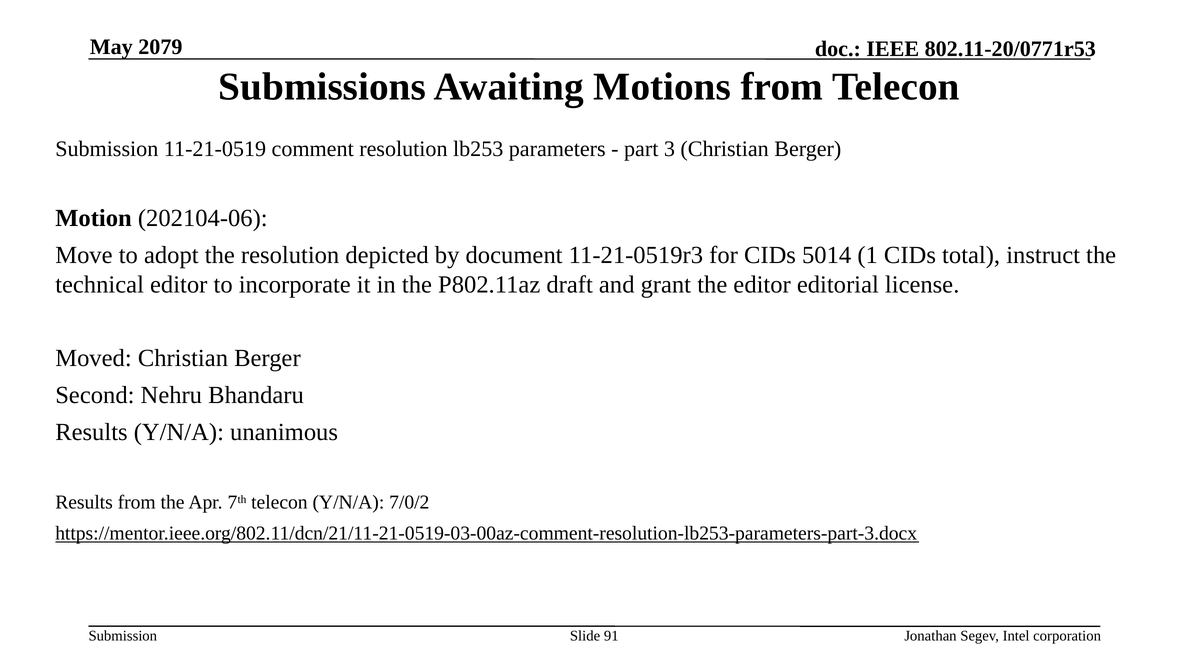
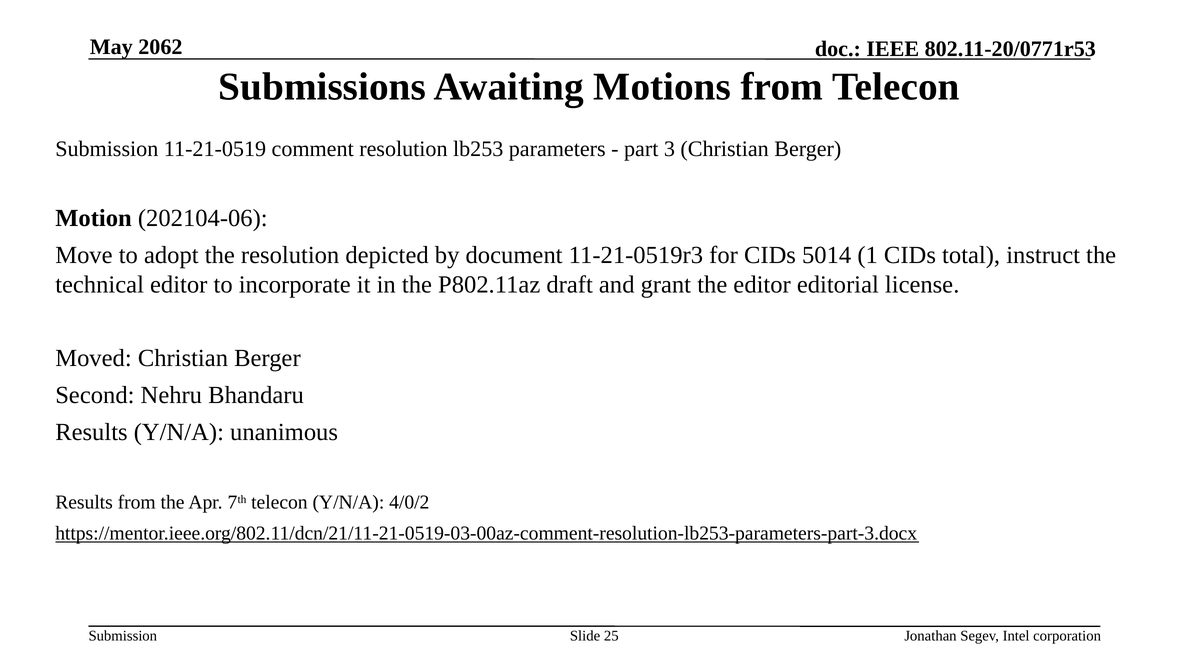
2079: 2079 -> 2062 (160, 47)
7/0/2: 7/0/2 -> 4/0/2 (409, 503)
91: 91 -> 25 (611, 636)
